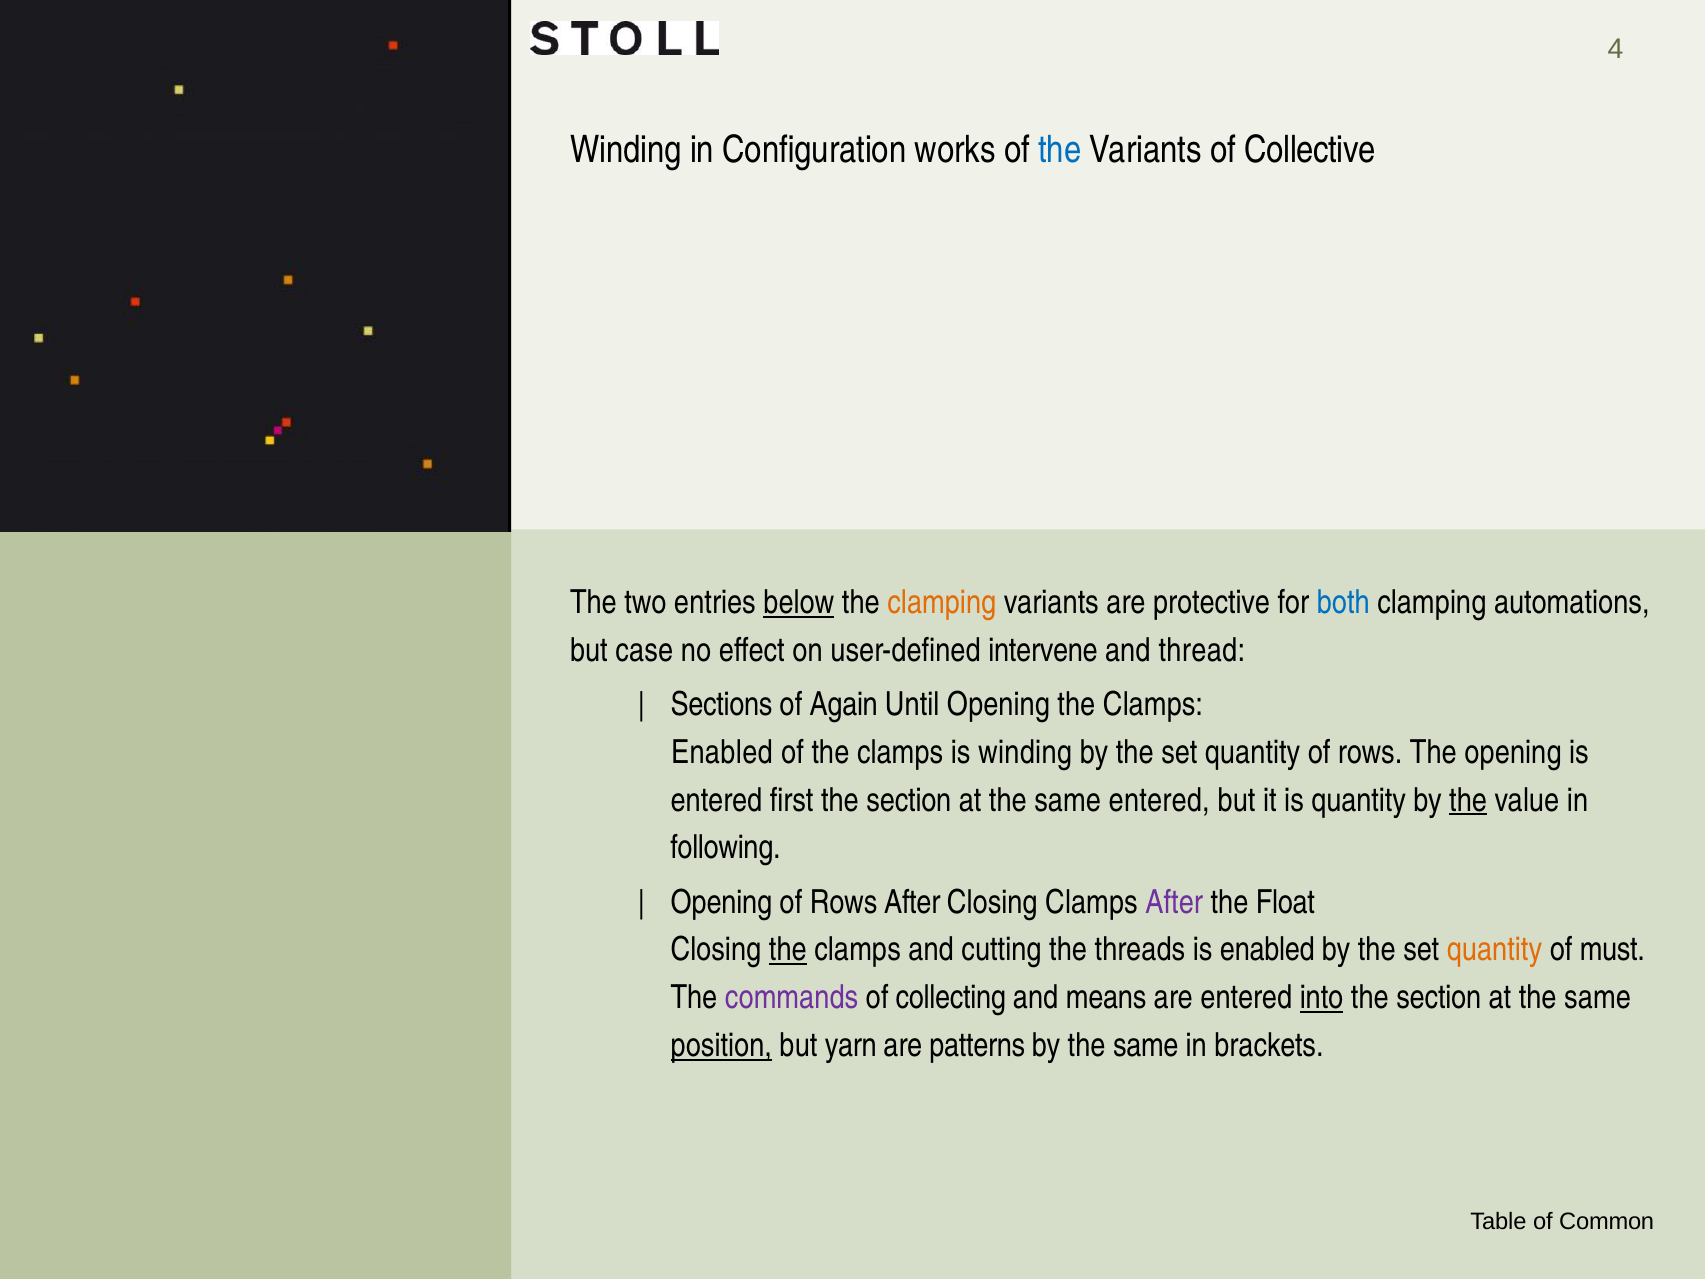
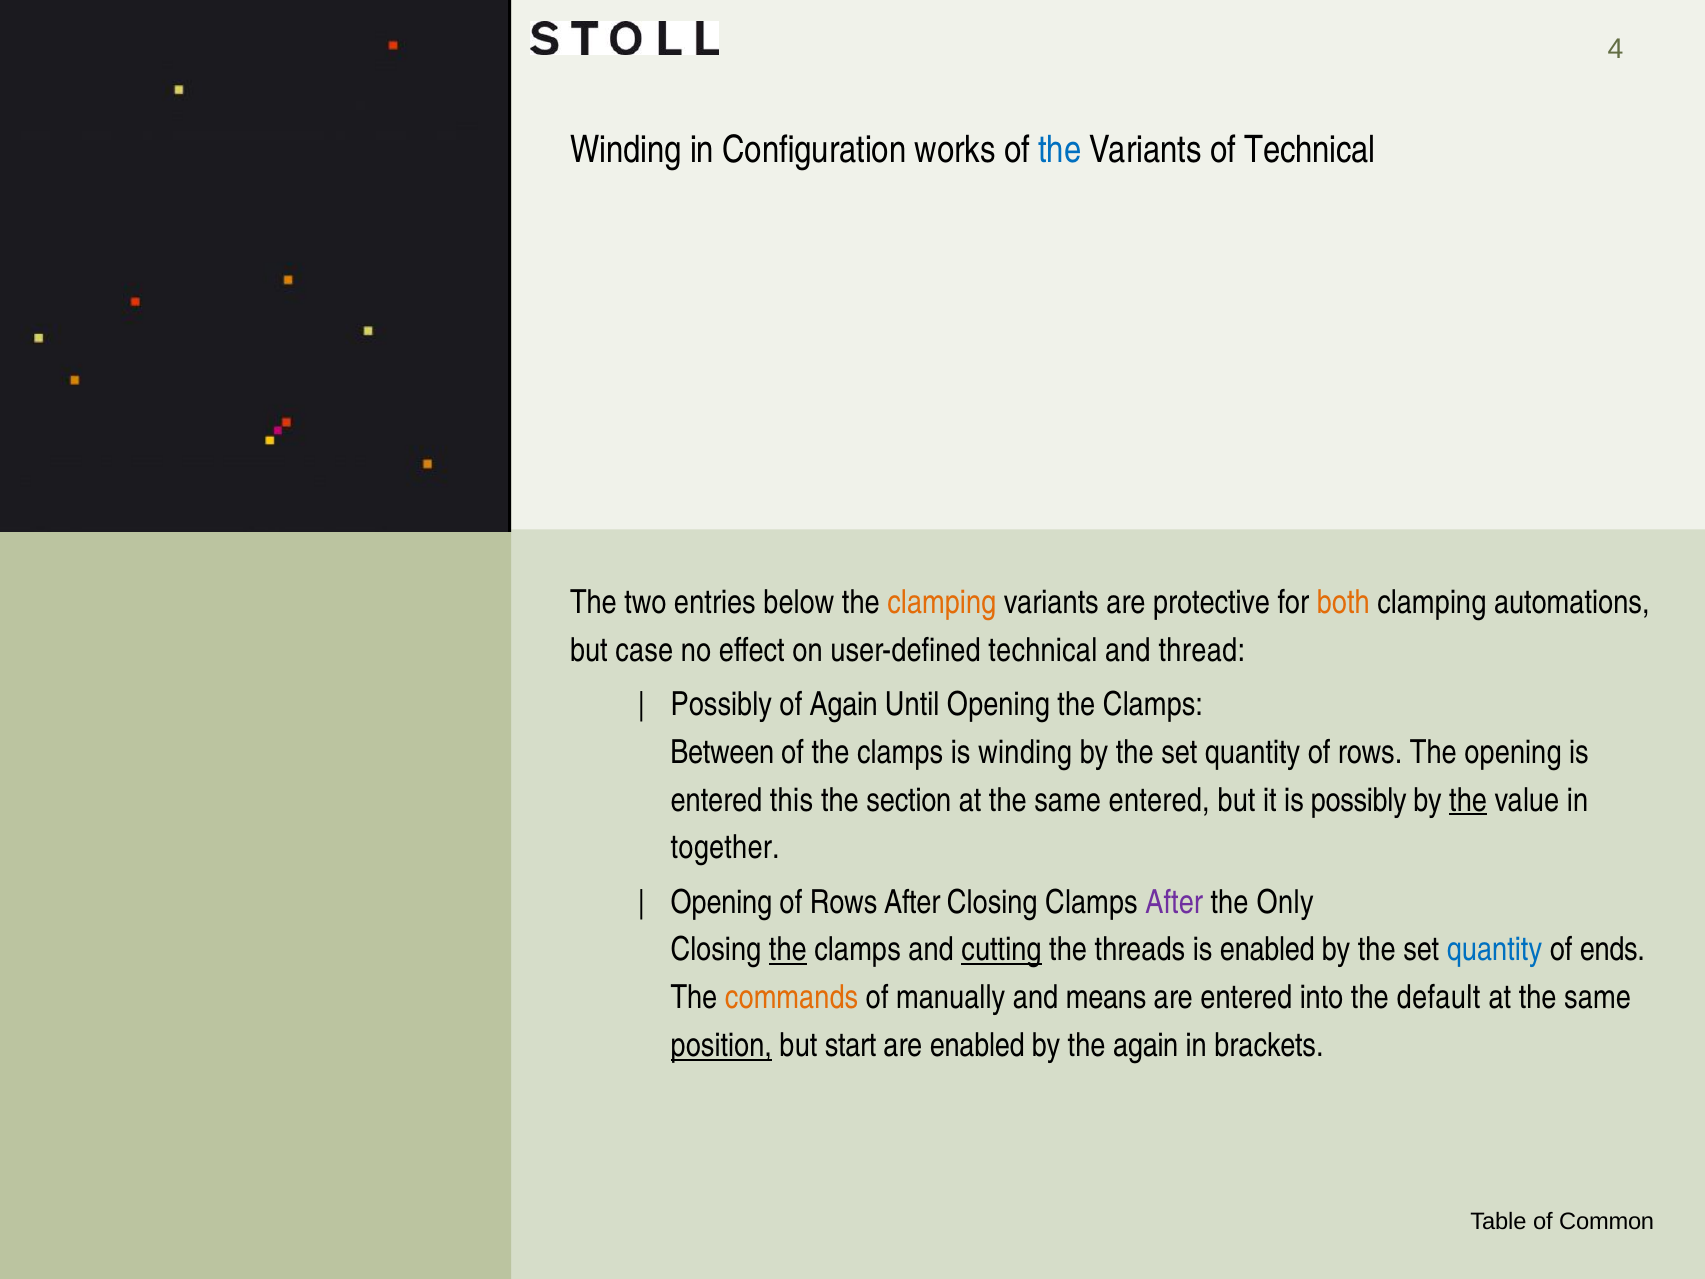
of Collective: Collective -> Technical (1310, 150)
below underline: present -> none (799, 602)
both colour: blue -> orange (1343, 602)
user-defined intervene: intervene -> technical (1043, 650)
Sections: Sections -> Possibly (721, 704)
Enabled: Enabled -> Between (722, 752)
first: first -> this (791, 800)
is quantity: quantity -> possibly (1359, 800)
following: following -> together (725, 848)
Float: Float -> Only (1285, 902)
cutting underline: none -> present (1001, 950)
quantity colour: orange -> blue (1494, 950)
must: must -> ends (1612, 950)
commands colour: purple -> orange (792, 997)
collecting: collecting -> manually (951, 997)
into underline: present -> none (1322, 997)
section: section -> default (1439, 997)
yarn: yarn -> start (851, 1045)
are patterns: patterns -> enabled (977, 1045)
by the same: same -> again (1146, 1045)
